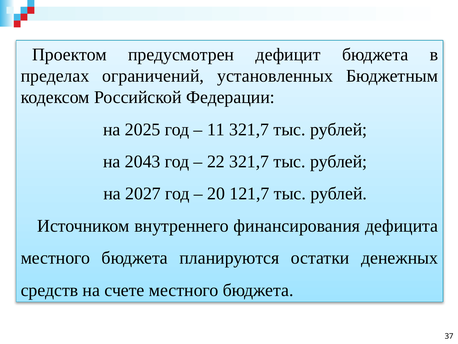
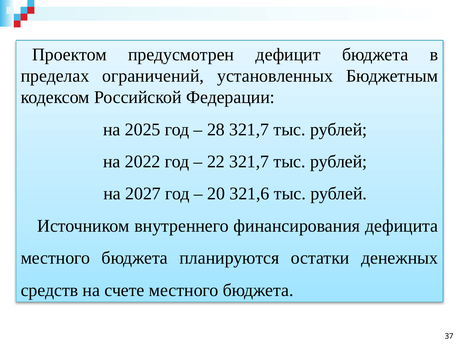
11: 11 -> 28 (216, 129)
2043: 2043 -> 2022 (143, 161)
121,7: 121,7 -> 321,6 (249, 193)
